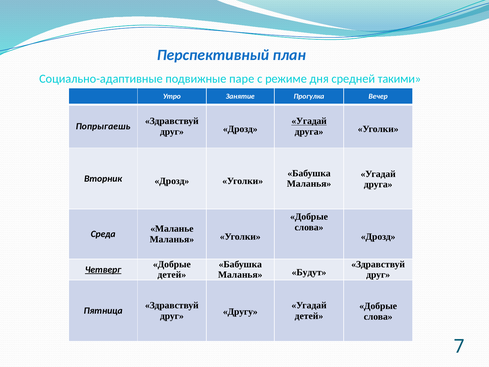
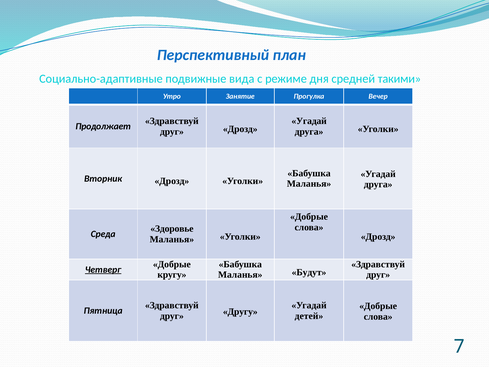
паре: паре -> вида (242, 79)
Угадай underline: present -> none (309, 121)
Попрыгаешь: Попрыгаешь -> Продолжает (103, 126)
Маланье: Маланье -> Здоровье (172, 229)
детей: детей -> кругу (172, 275)
